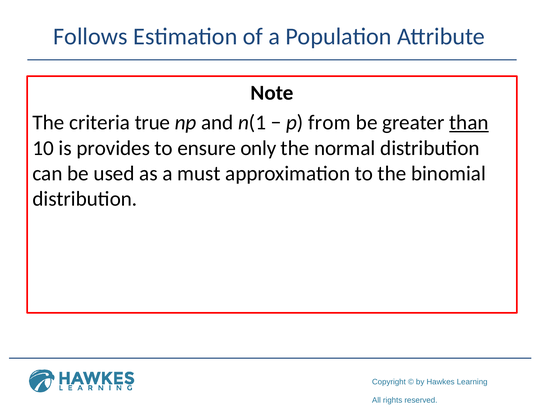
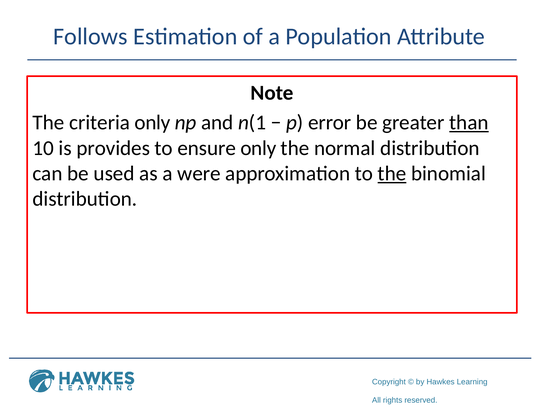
criteria true: true -> only (152, 123)
from: from -> error (330, 123)
must: must -> were (199, 173)
the underline: none -> present (392, 173)
